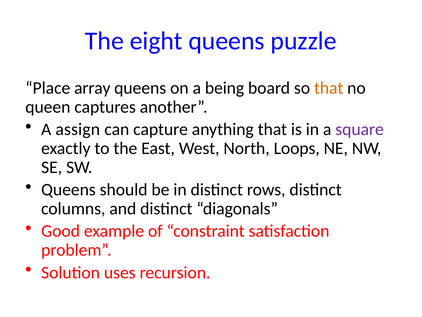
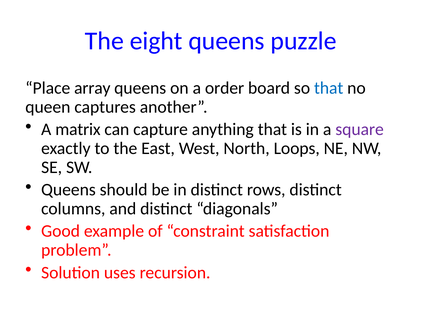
being: being -> order (225, 88)
that colour: orange -> blue (329, 88)
assign: assign -> matrix (78, 129)
